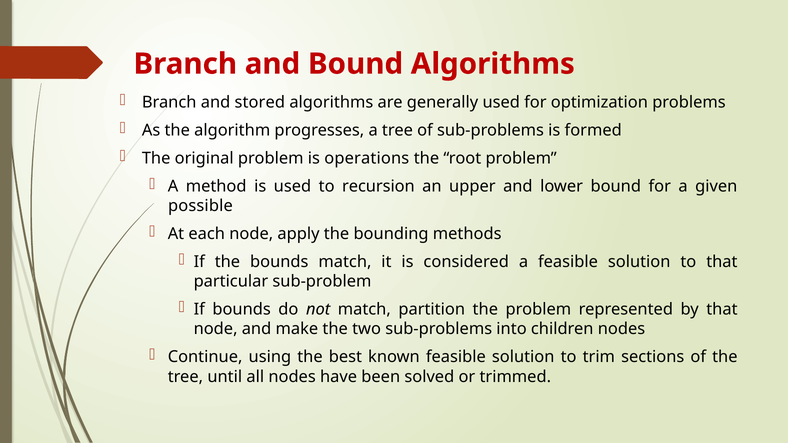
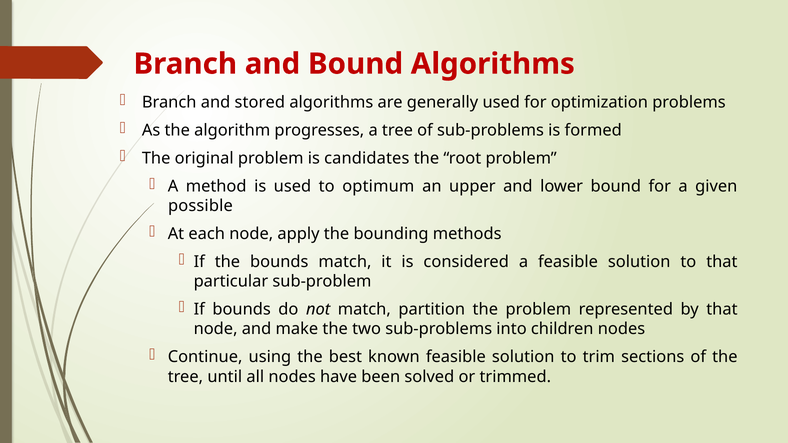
operations: operations -> candidates (367, 158)
recursion: recursion -> optimum (378, 186)
